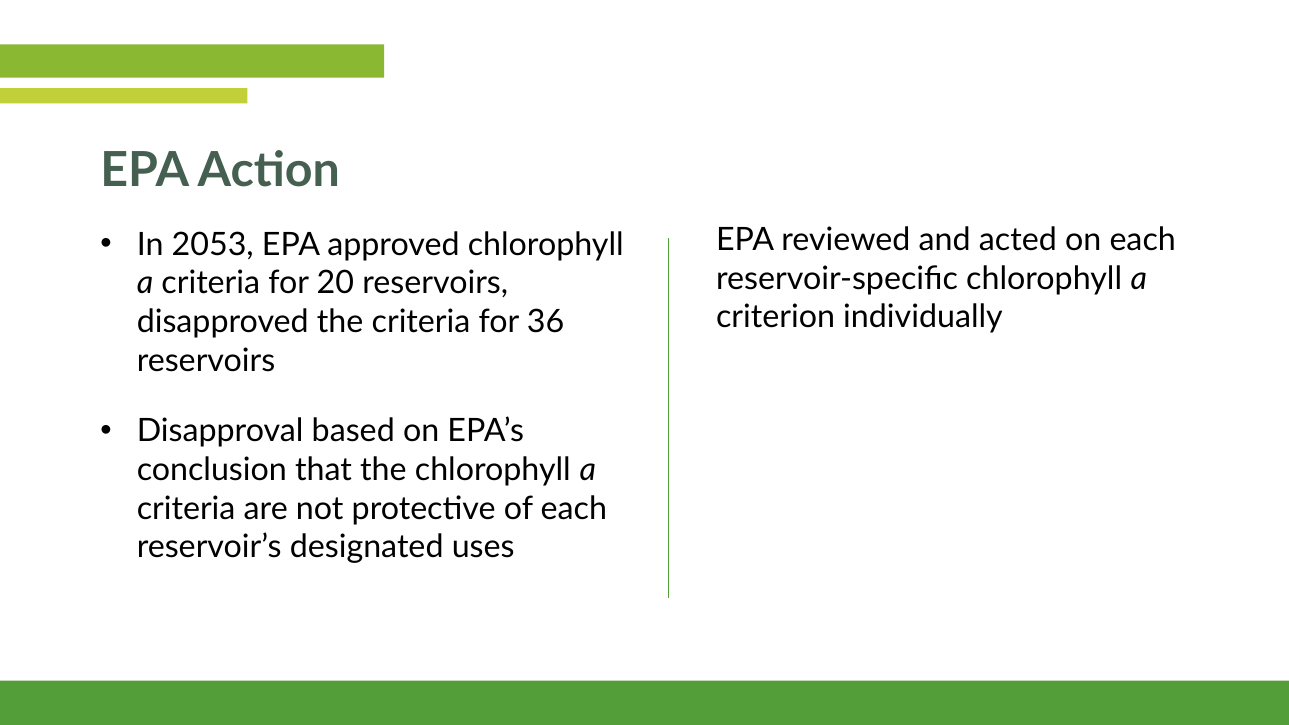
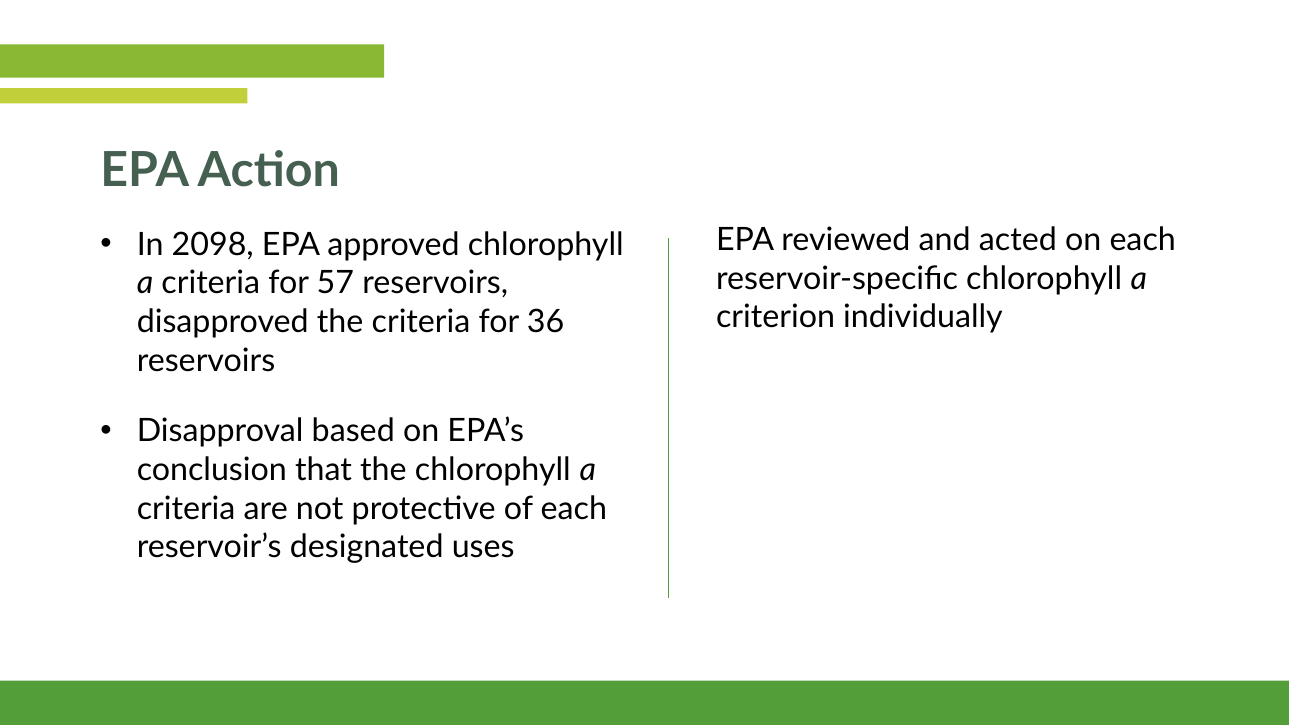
2053: 2053 -> 2098 (213, 245)
20: 20 -> 57 (335, 283)
